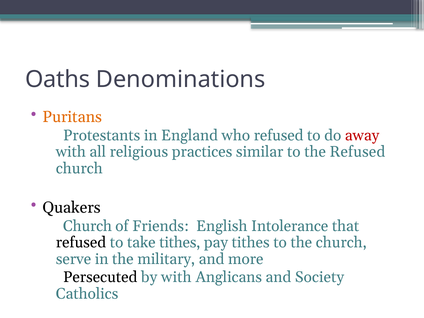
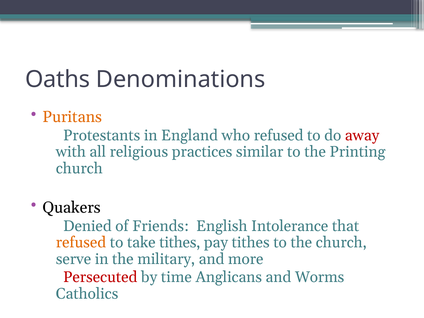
the Refused: Refused -> Printing (357, 152)
Church: Church -> Denied (87, 226)
refused colour: black -> orange (81, 243)
Persecuted colour: black -> red (100, 277)
by with: with -> time (176, 277)
Society: Society -> Worms (320, 277)
